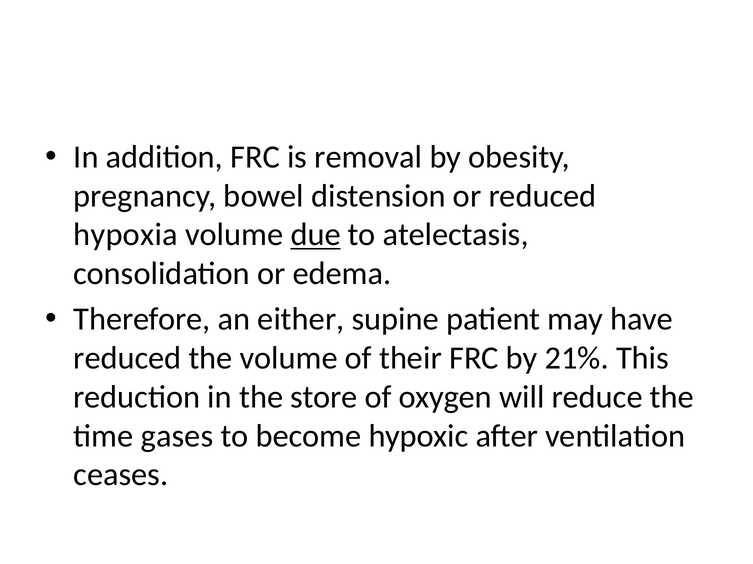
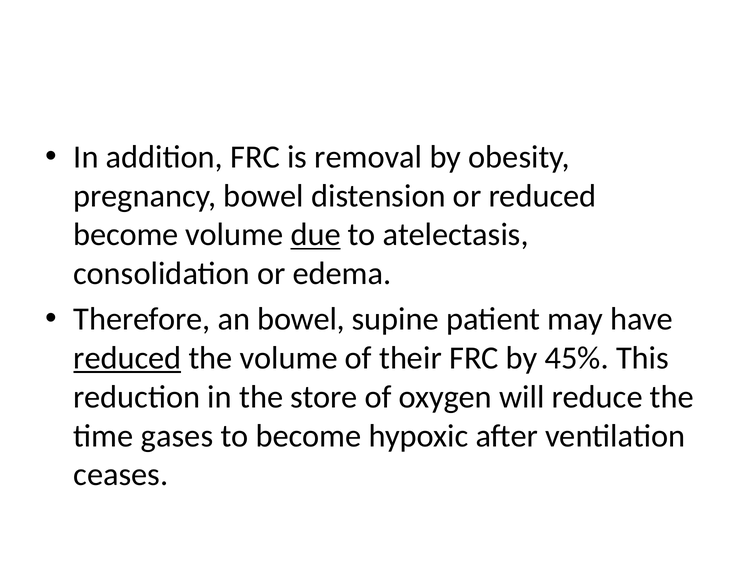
hypoxia: hypoxia -> become (126, 235)
an either: either -> bowel (301, 320)
reduced underline: none -> present (127, 359)
21%: 21% -> 45% (577, 359)
